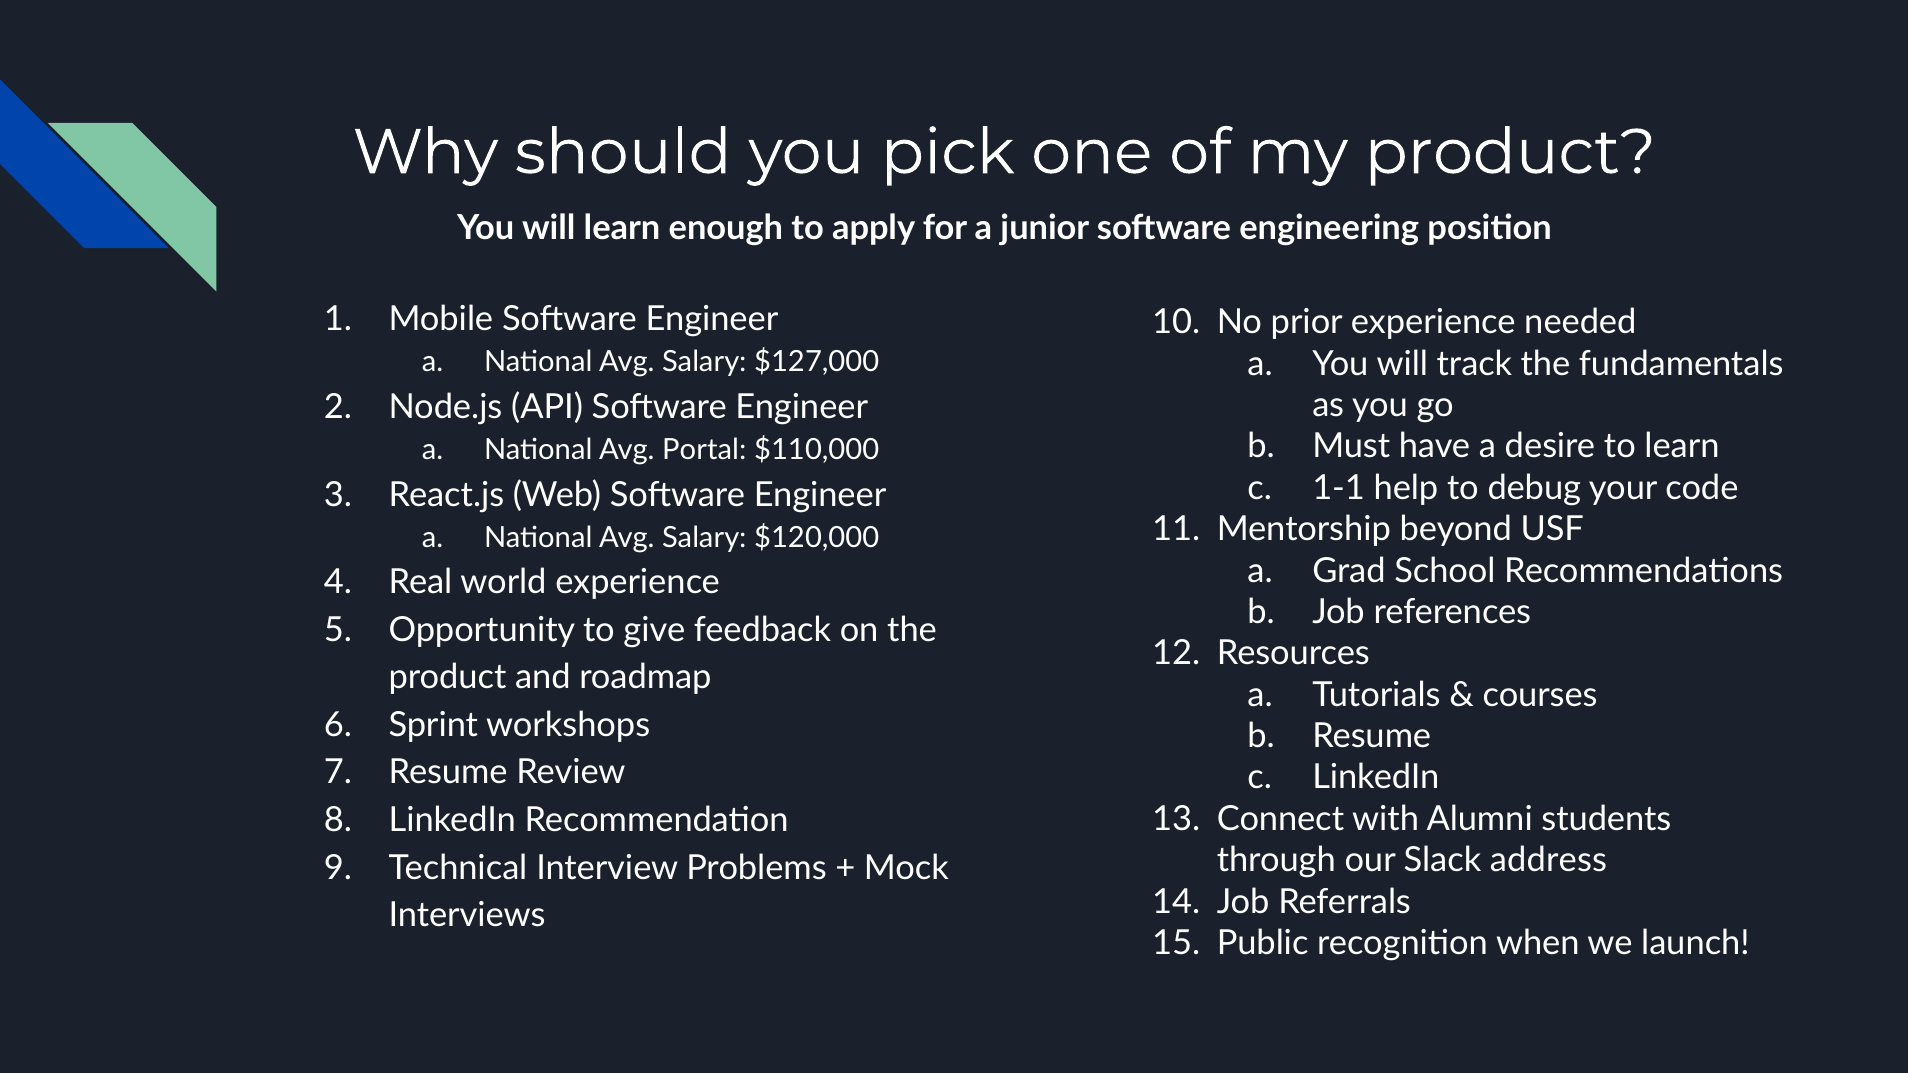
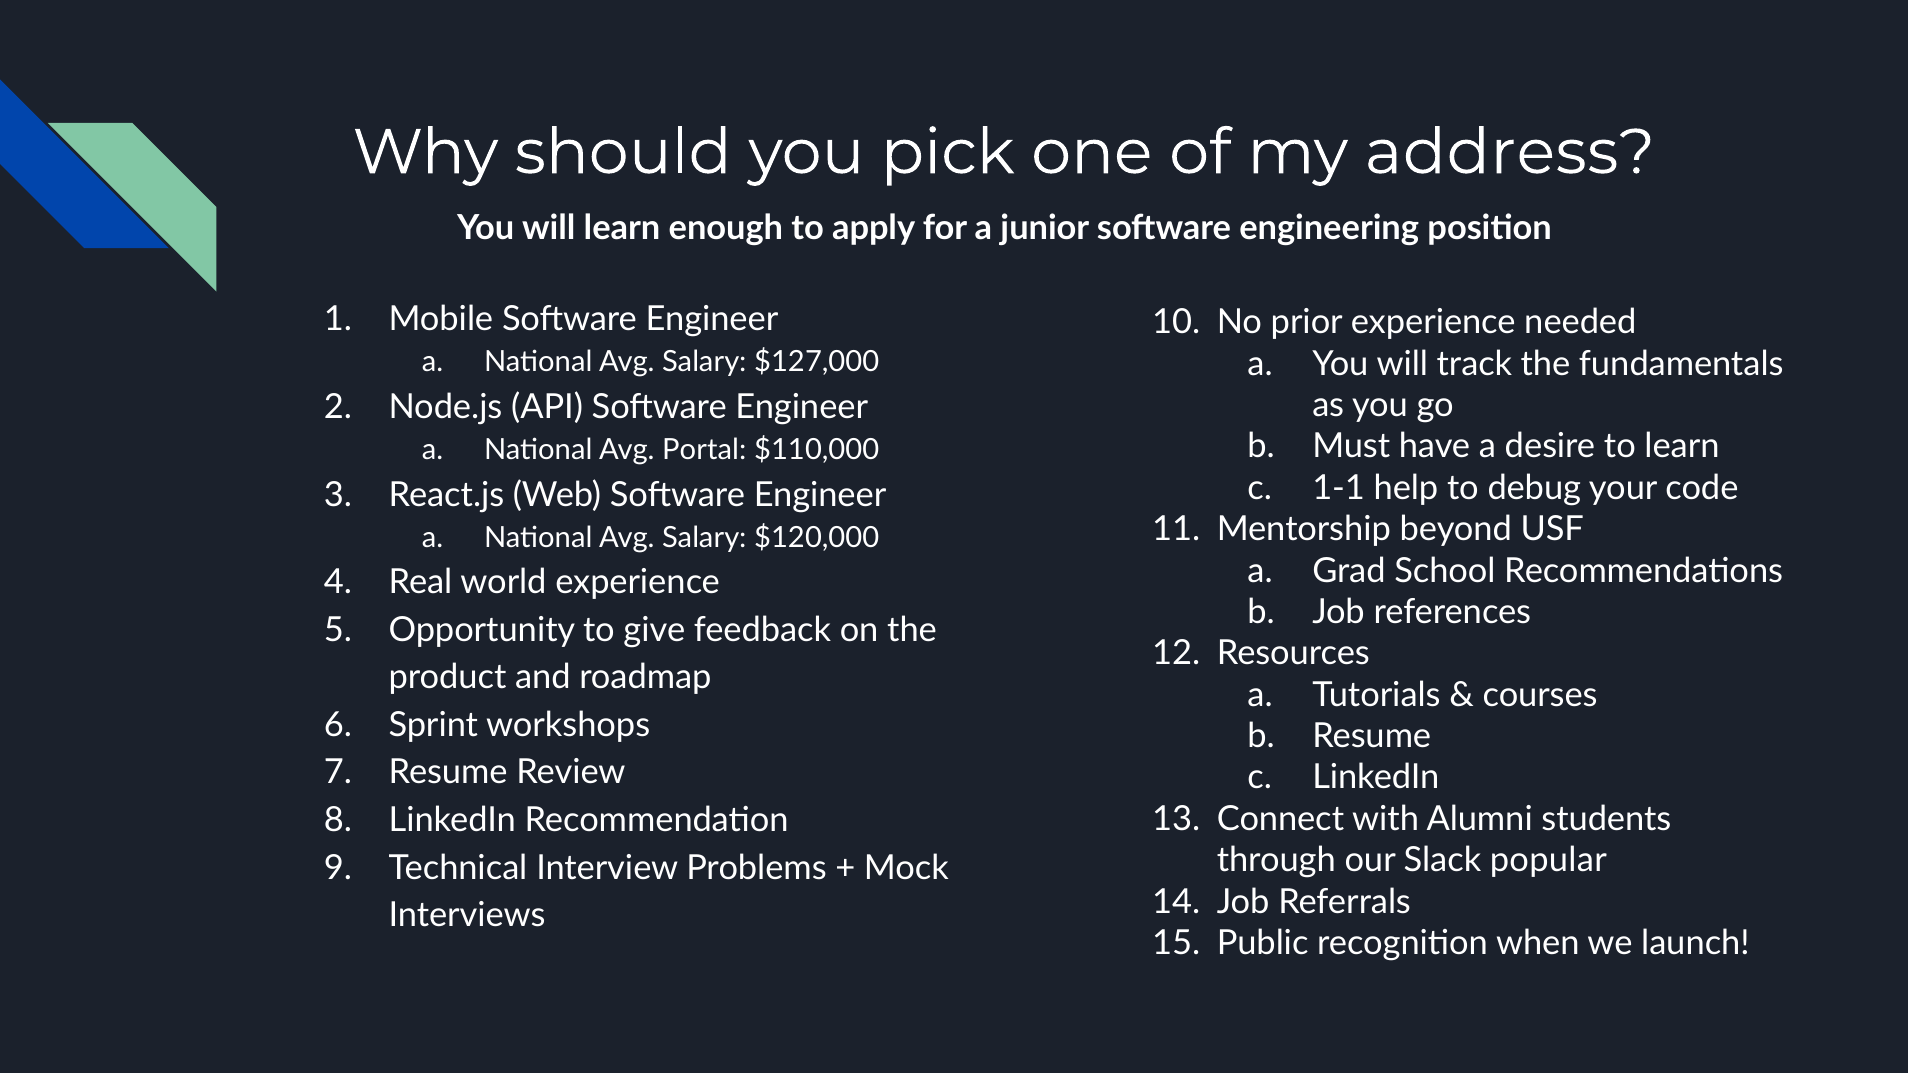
my product: product -> address (1510, 152)
address: address -> popular (1548, 861)
